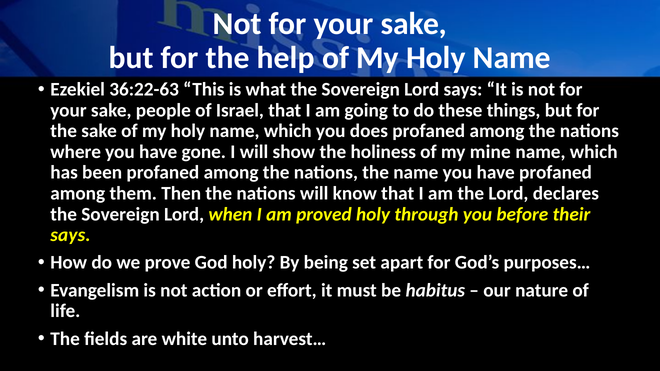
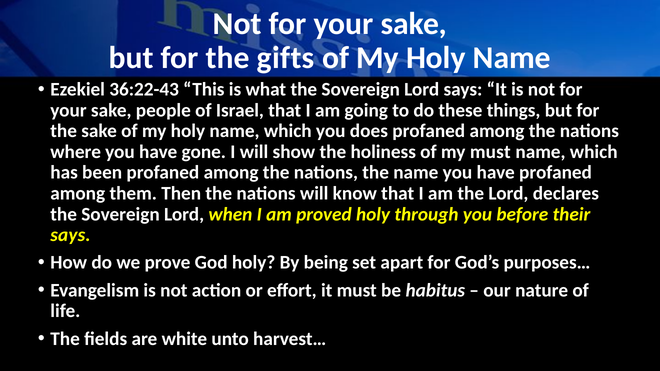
help: help -> gifts (286, 58)
36:22-63: 36:22-63 -> 36:22-43 (144, 90)
my mine: mine -> must (490, 152)
